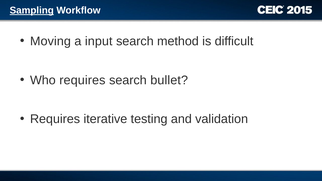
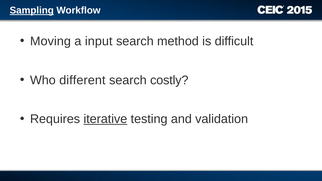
Who requires: requires -> different (82, 80)
bullet: bullet -> costly (169, 80)
iterative underline: none -> present (105, 119)
